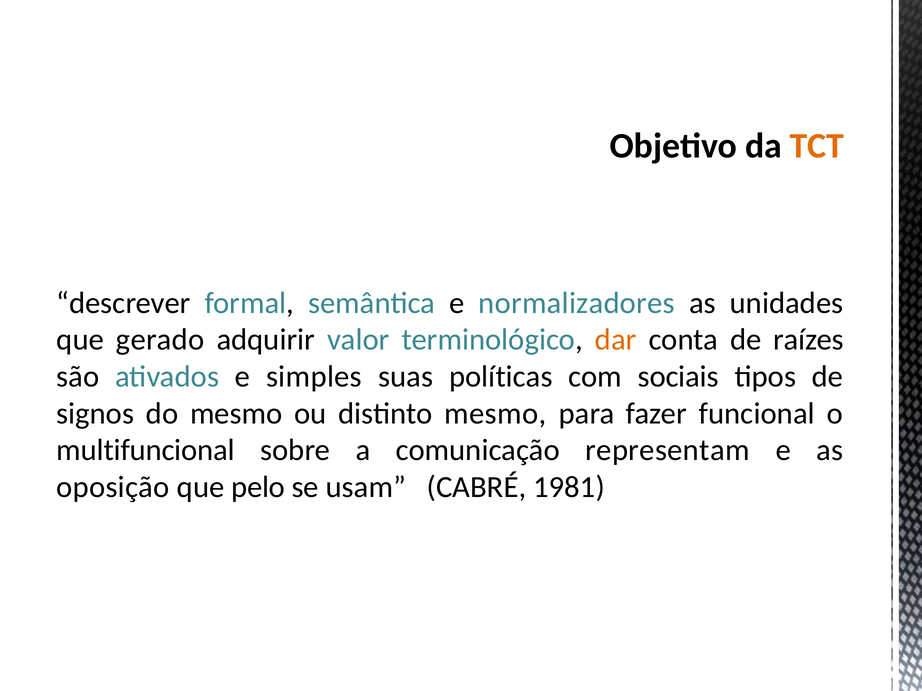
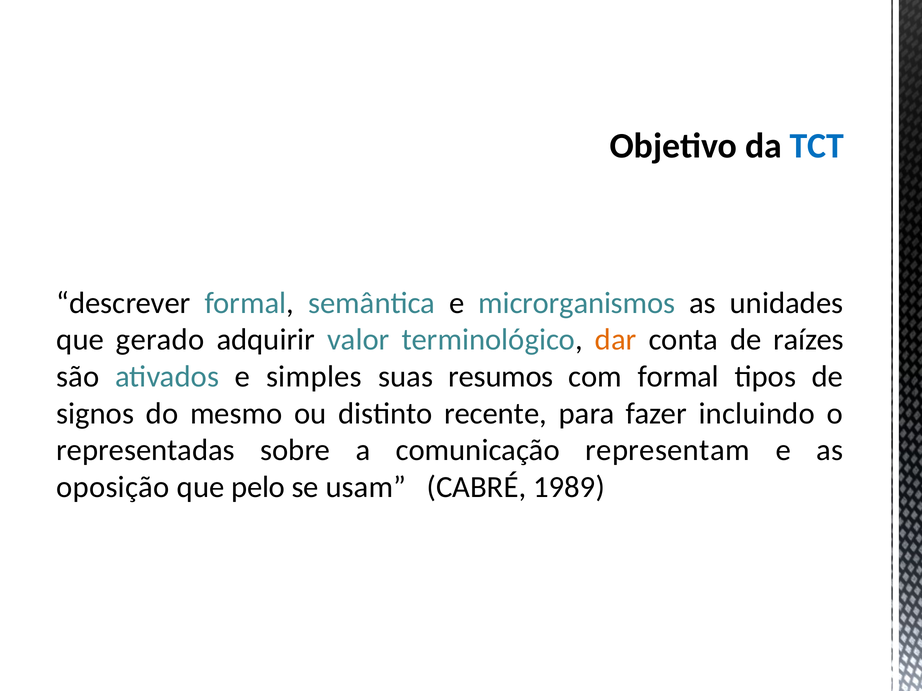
TCT colour: orange -> blue (817, 146)
normalizadores: normalizadores -> microrganismos (577, 303)
políticas: políticas -> resumos (501, 377)
com sociais: sociais -> formal (678, 377)
distinto mesmo: mesmo -> recente (496, 414)
funcional: funcional -> incluindo (757, 414)
multifuncional: multifuncional -> representadas (146, 451)
1981: 1981 -> 1989 (569, 488)
